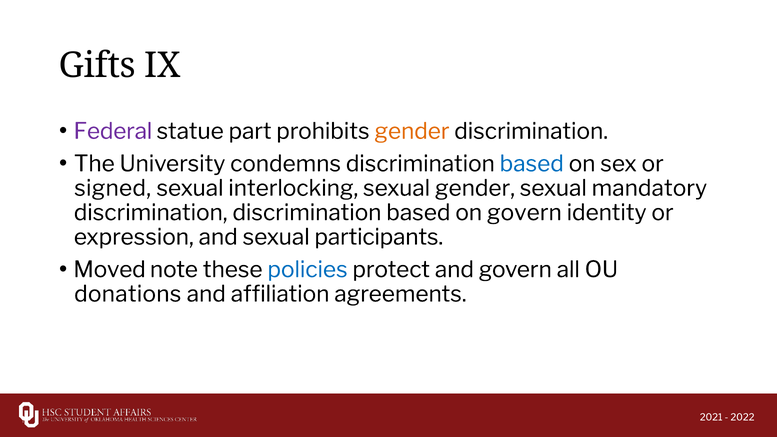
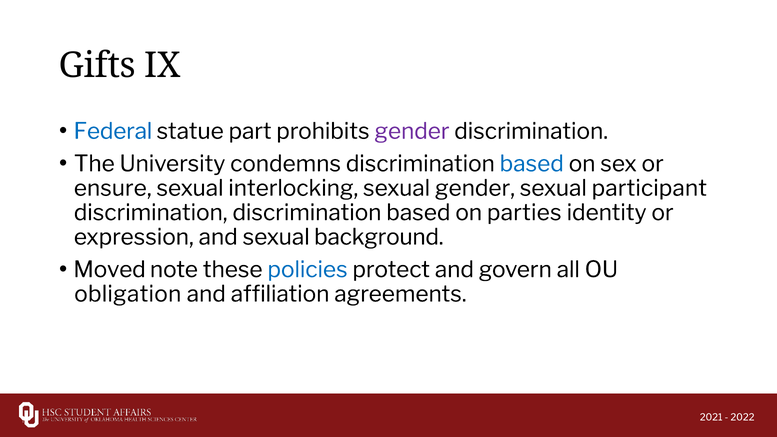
Federal colour: purple -> blue (113, 131)
gender colour: orange -> purple (412, 131)
signed: signed -> ensure (113, 188)
mandatory: mandatory -> participant (649, 188)
on govern: govern -> parties (524, 213)
participants: participants -> background (379, 237)
donations: donations -> obligation (128, 294)
